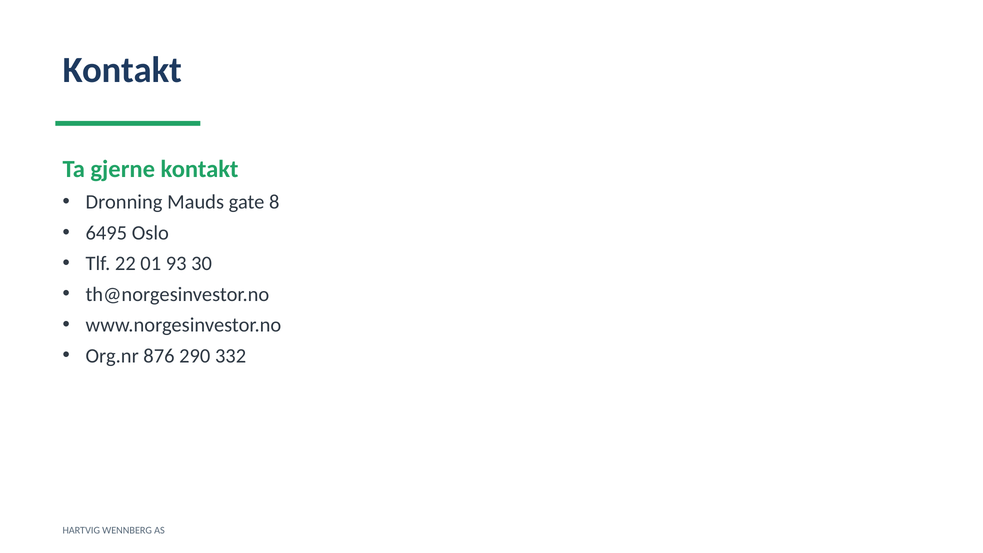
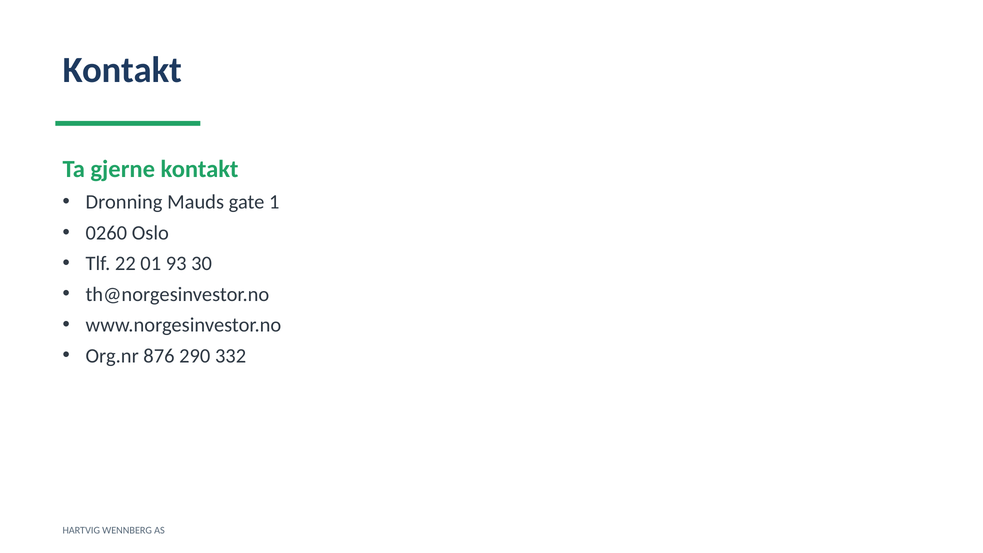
8: 8 -> 1 (274, 202)
6495: 6495 -> 0260 (106, 233)
